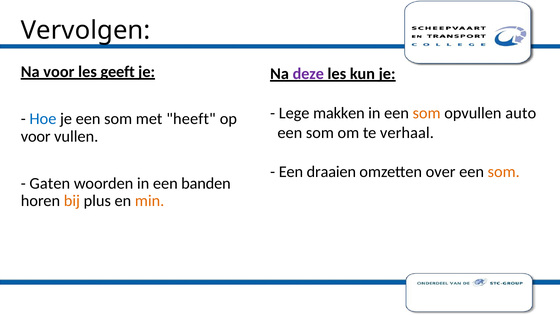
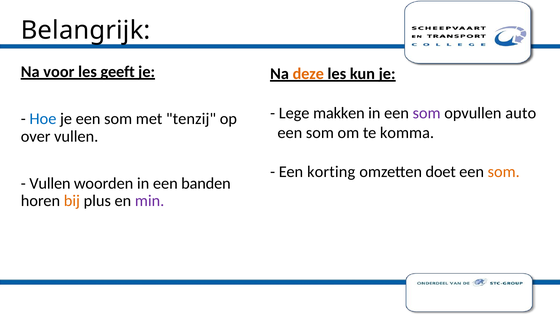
Vervolgen: Vervolgen -> Belangrijk (86, 30)
deze colour: purple -> orange (308, 74)
som colour: orange -> purple (427, 113)
heeft: heeft -> tenzij (191, 119)
verhaal: verhaal -> komma (407, 133)
voor: voor -> over (36, 136)
draaien: draaien -> korting (331, 172)
over: over -> doet (441, 172)
Gaten: Gaten -> Vullen (50, 183)
min colour: orange -> purple (150, 201)
